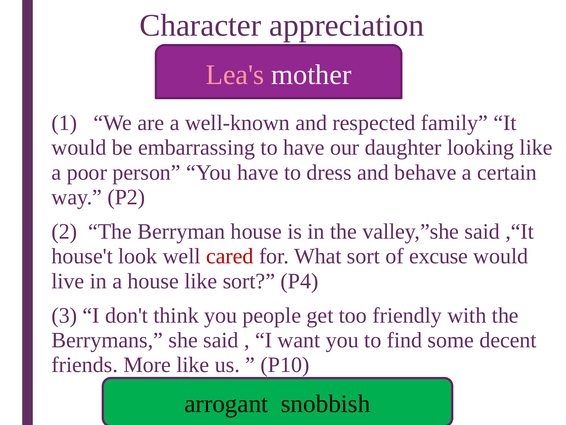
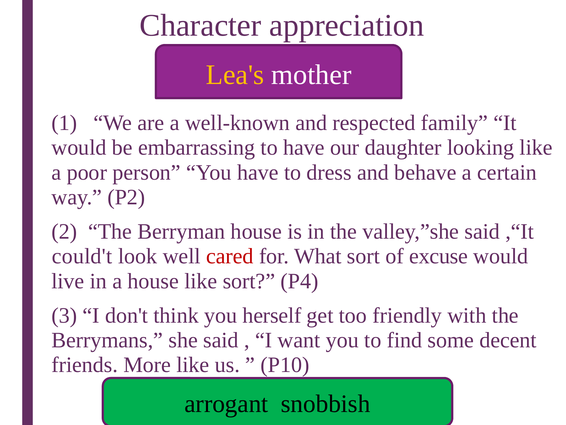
Lea's colour: pink -> yellow (235, 75)
house't: house't -> could't (82, 256)
people: people -> herself (272, 315)
